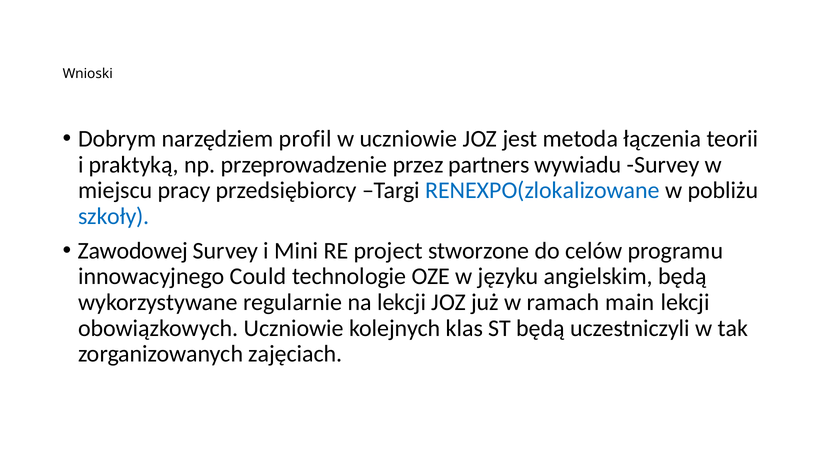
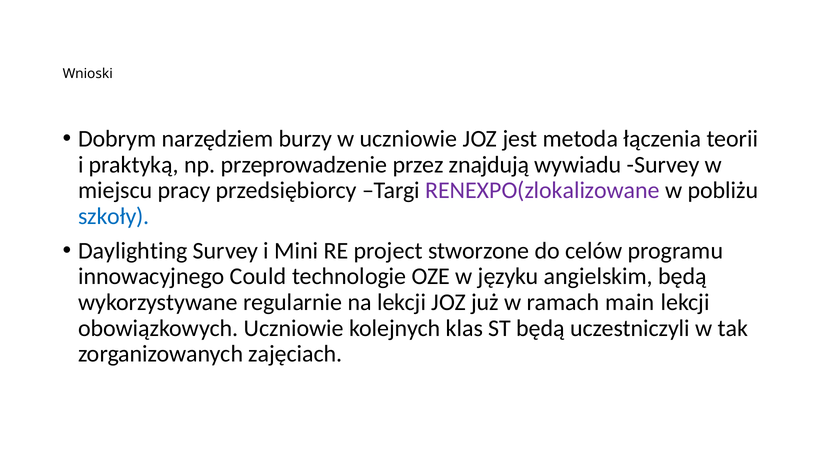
profil: profil -> burzy (305, 139)
partners: partners -> znajdują (489, 165)
RENEXPO(zlokalizowane colour: blue -> purple (543, 191)
Zawodowej: Zawodowej -> Daylighting (133, 251)
